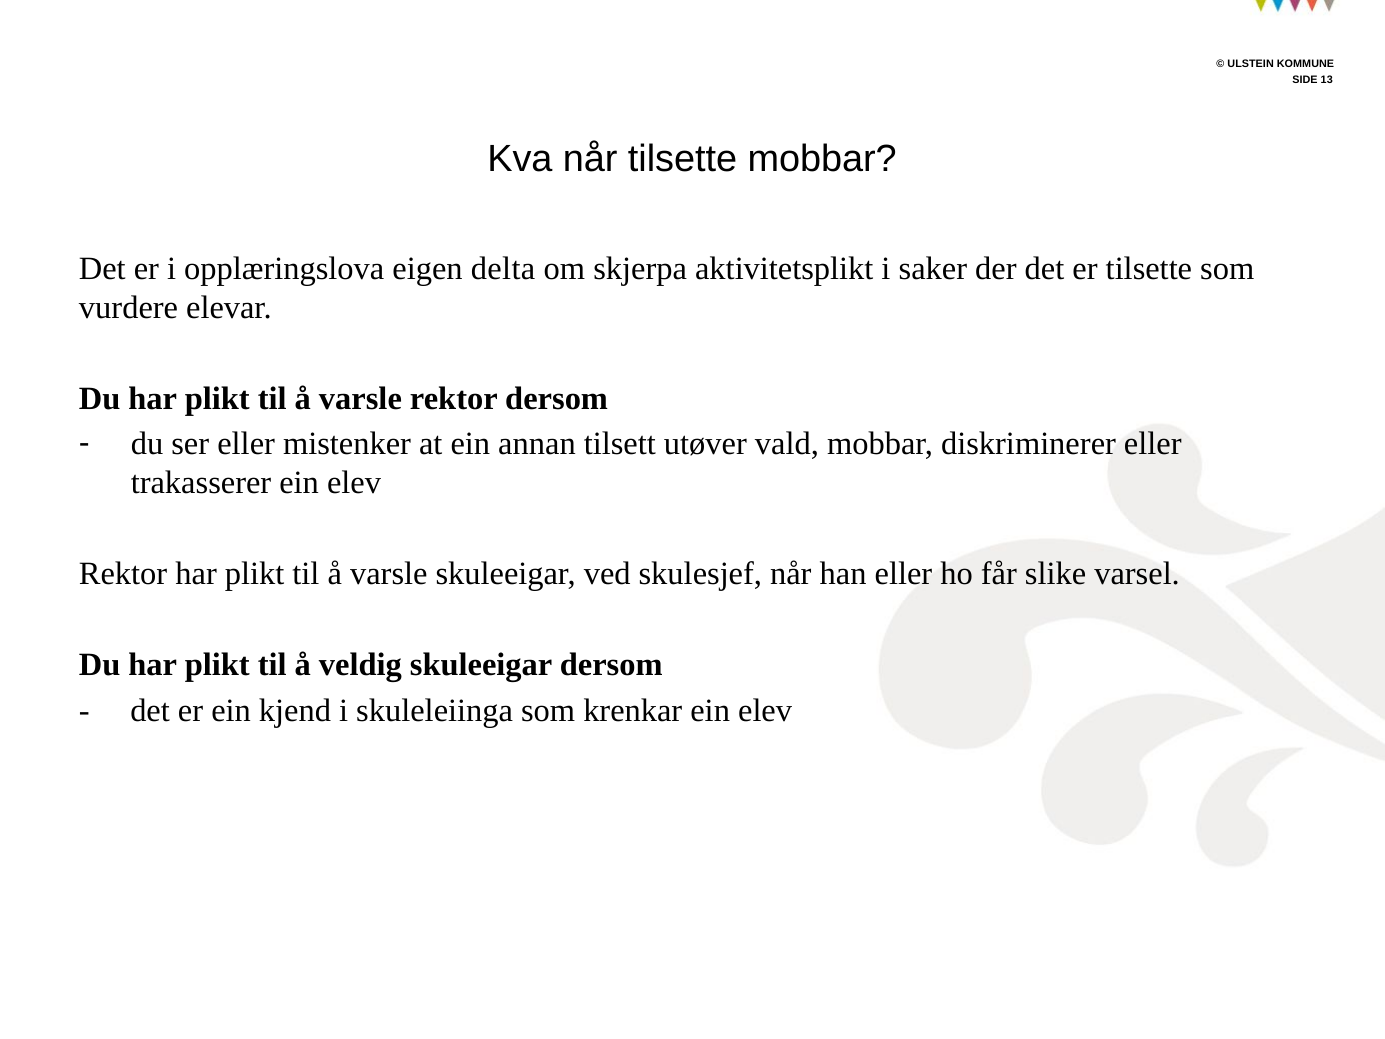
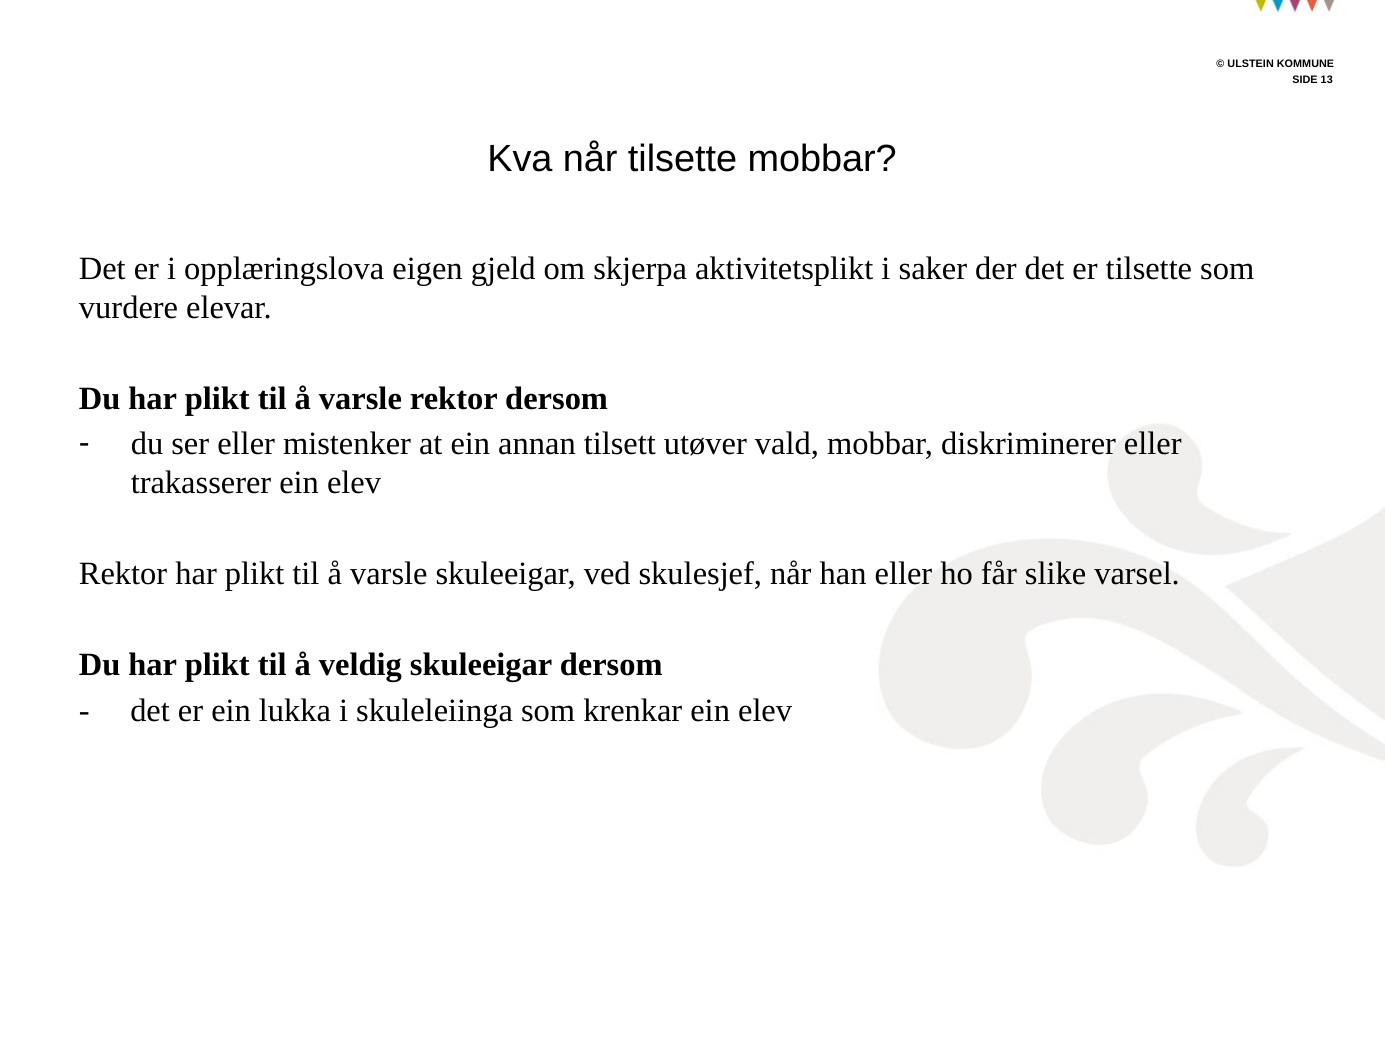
delta: delta -> gjeld (503, 269)
kjend: kjend -> lukka (295, 710)
